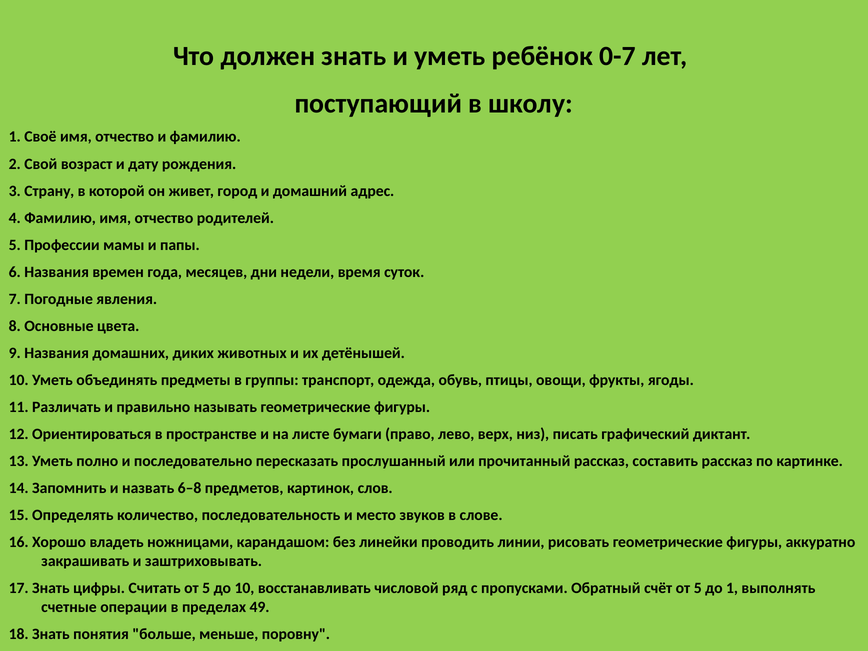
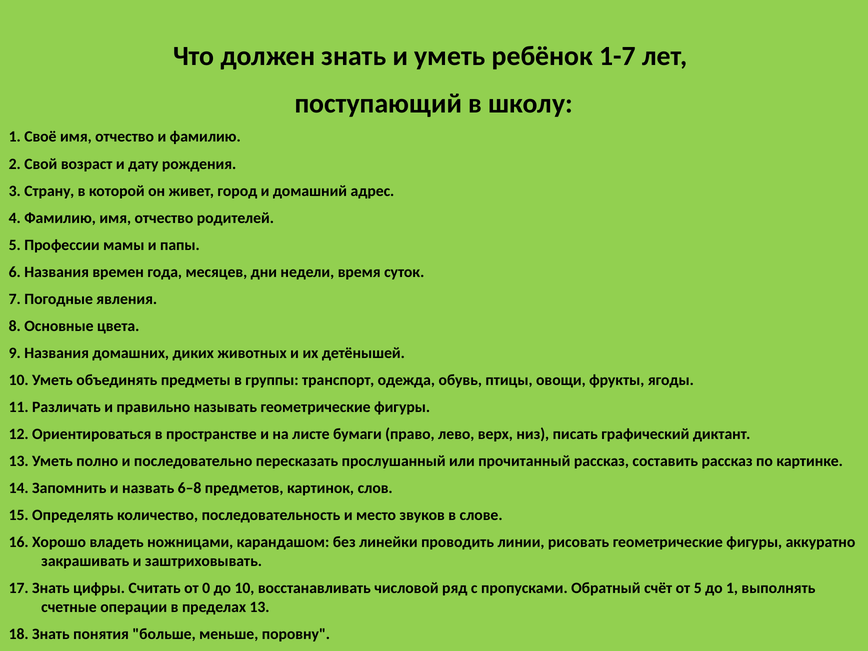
0-7: 0-7 -> 1-7 (618, 56)
Считать от 5: 5 -> 0 (206, 588)
пределах 49: 49 -> 13 (260, 607)
